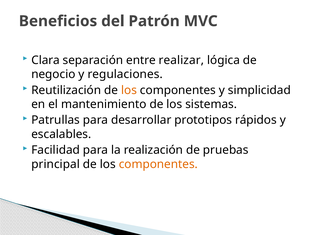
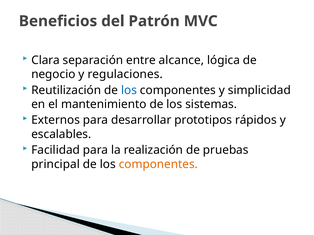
realizar: realizar -> alcance (181, 60)
los colour: orange -> blue (129, 90)
Patrullas: Patrullas -> Externos (56, 120)
